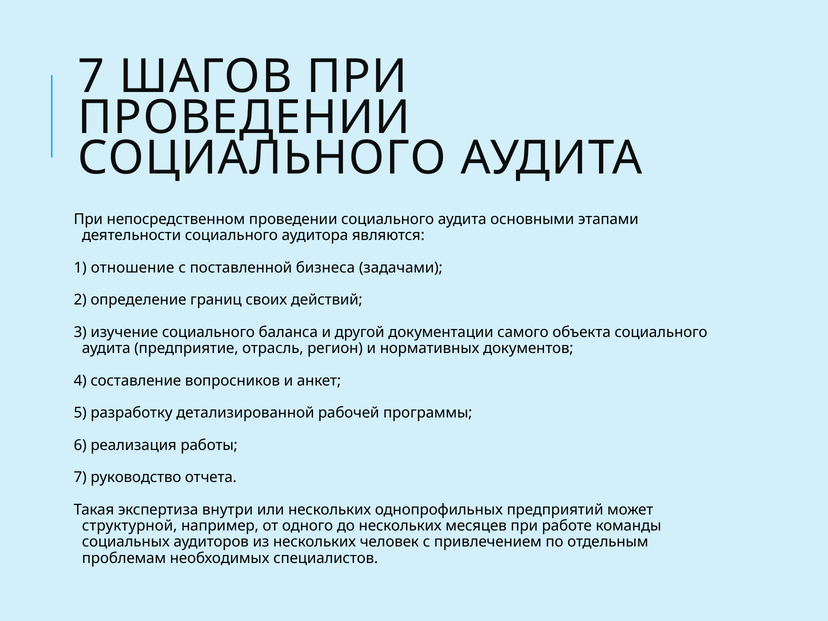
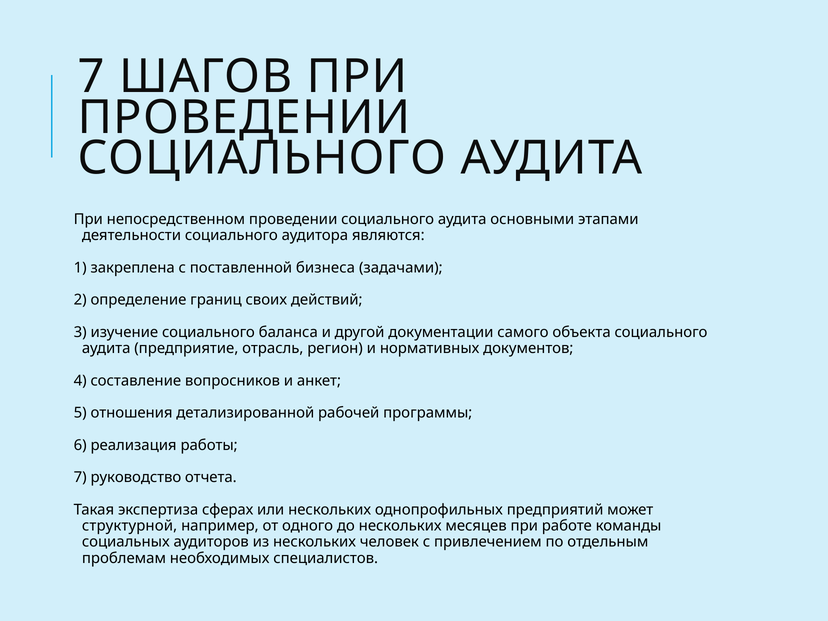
отношение: отношение -> закреплена (133, 268)
разработку: разработку -> отношения (132, 413)
внутри: внутри -> сферах (228, 510)
